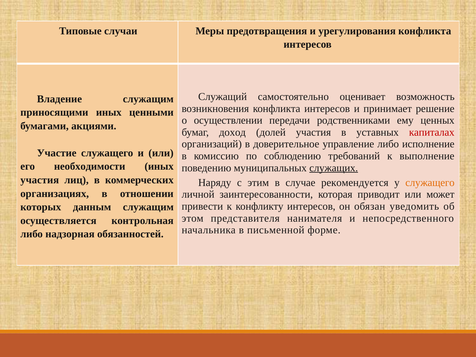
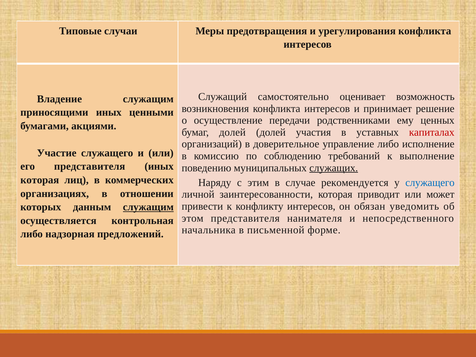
осуществлении: осуществлении -> осуществление (228, 120)
бумаг доход: доход -> долей (232, 132)
его необходимости: необходимости -> представителя (90, 167)
участия: участия -> которая (40, 180)
служащего colour: orange -> blue (430, 183)
служащим underline: none -> present (148, 207)
обязанностей: обязанностей -> предложений (130, 234)
